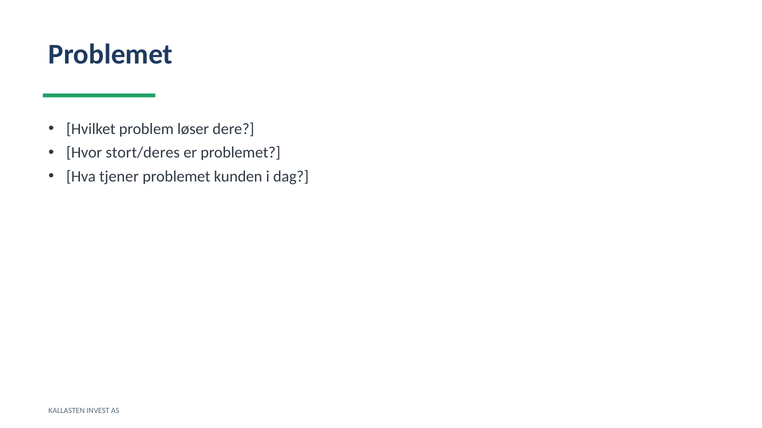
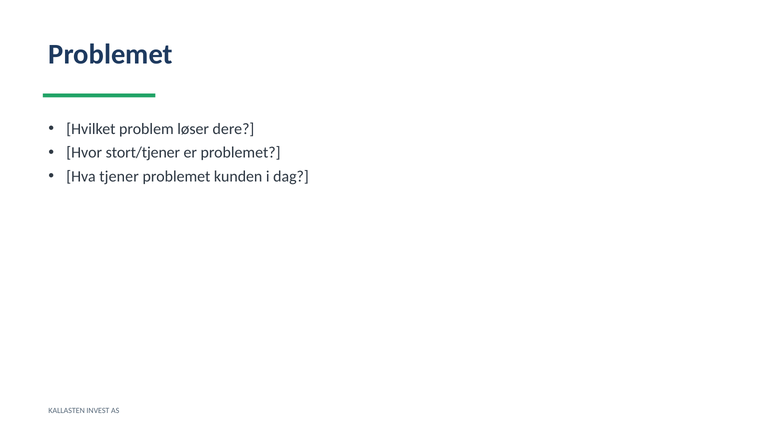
stort/deres: stort/deres -> stort/tjener (143, 153)
